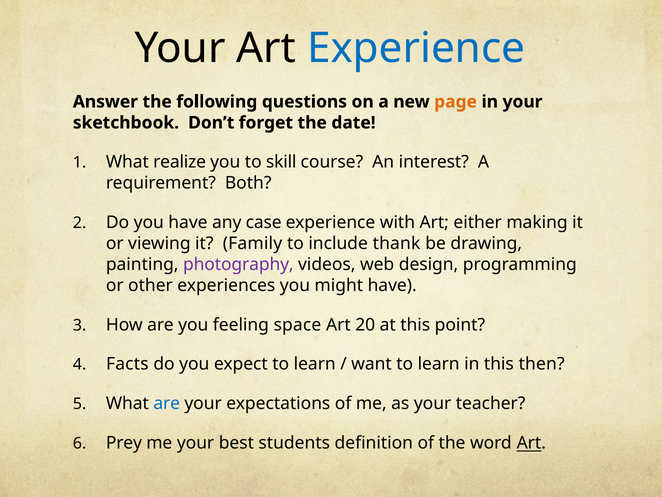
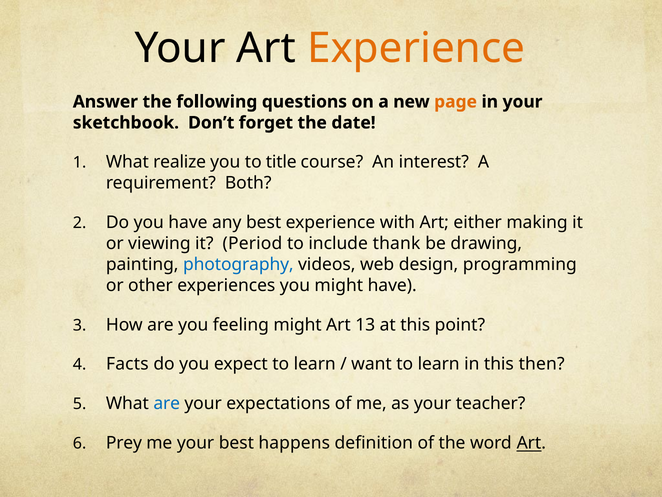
Experience colour: blue -> orange (416, 48)
skill: skill -> title (281, 162)
any case: case -> best (264, 222)
Family: Family -> Period (252, 243)
photography colour: purple -> blue (238, 264)
feeling space: space -> might (298, 324)
20: 20 -> 13 (365, 324)
students: students -> happens (294, 443)
